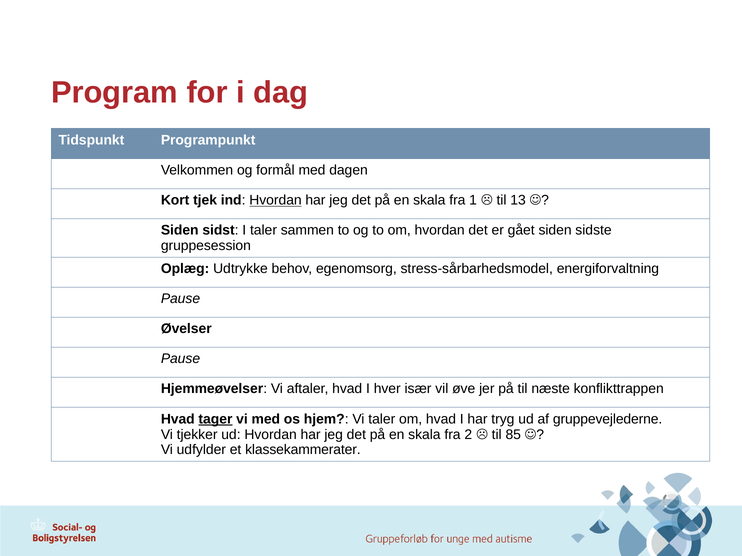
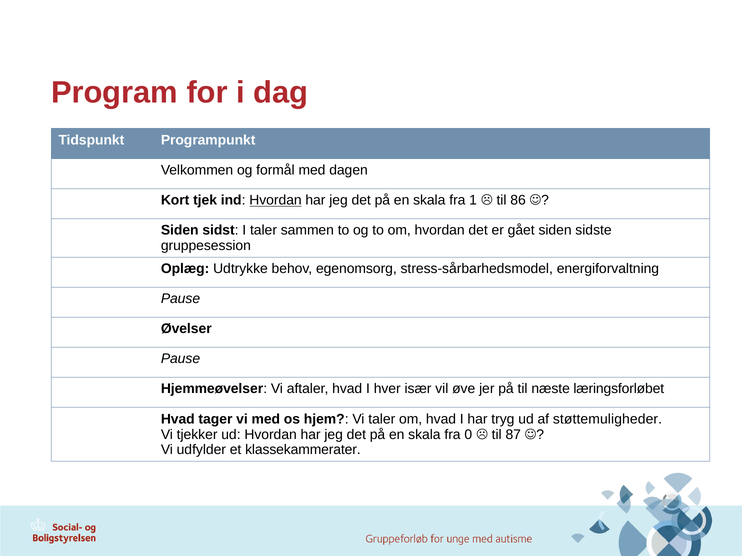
13: 13 -> 86 (518, 200)
konflikttrappen: konflikttrappen -> læringsforløbet (619, 389)
tager underline: present -> none (215, 419)
gruppevejlederne: gruppevejlederne -> støttemuligheder (608, 419)
2: 2 -> 0 (468, 435)
85: 85 -> 87 (513, 435)
